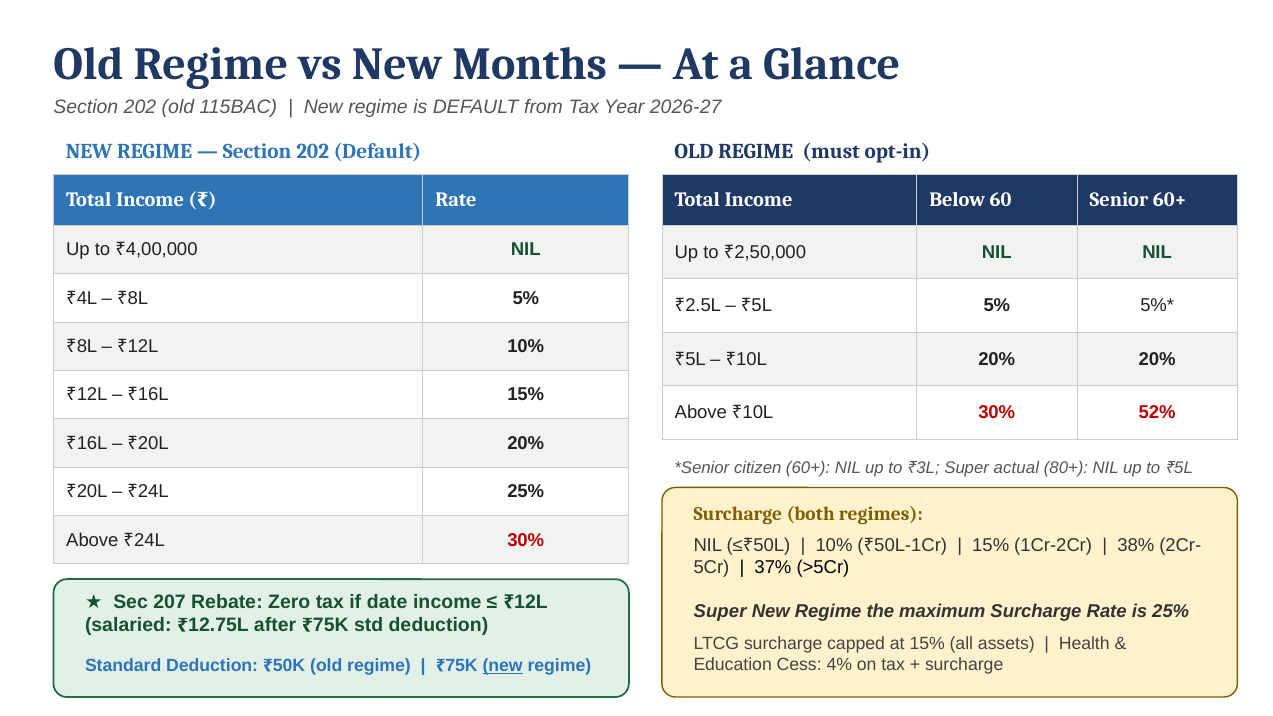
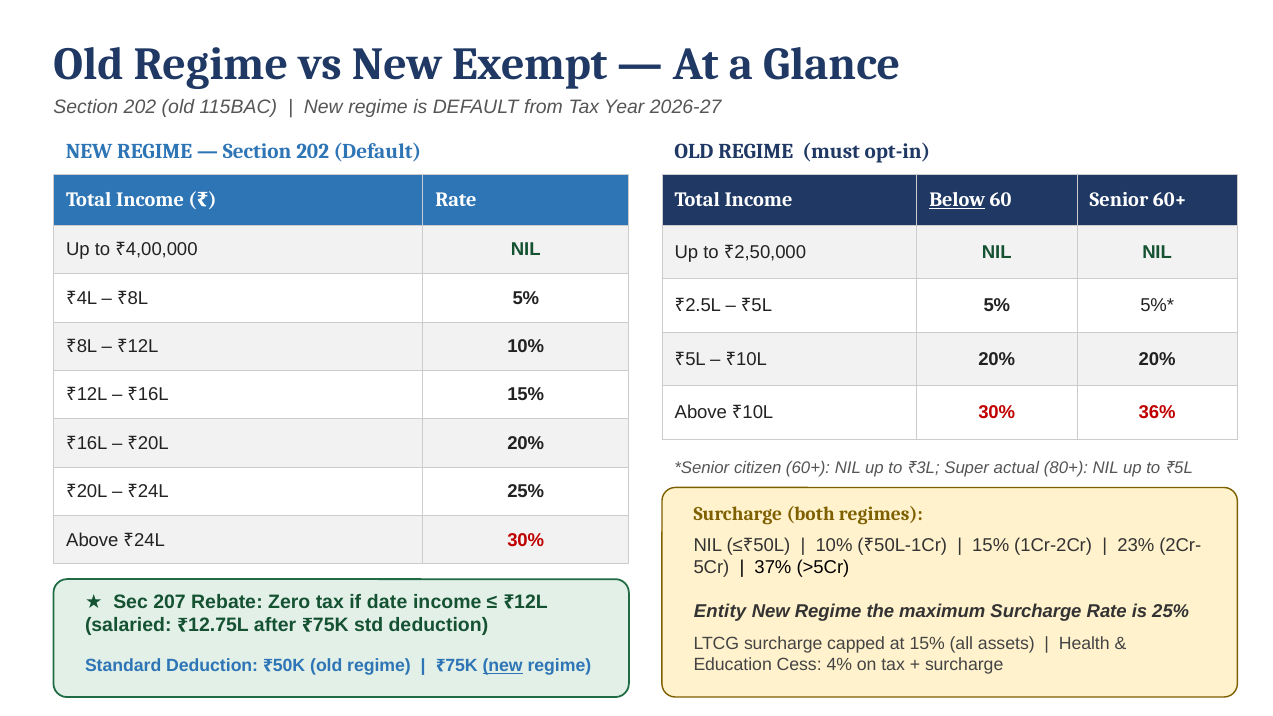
Months: Months -> Exempt (530, 64)
Below underline: none -> present (957, 200)
52%: 52% -> 36% (1157, 413)
38%: 38% -> 23% (1136, 545)
Super: Super -> Entity (720, 612)
